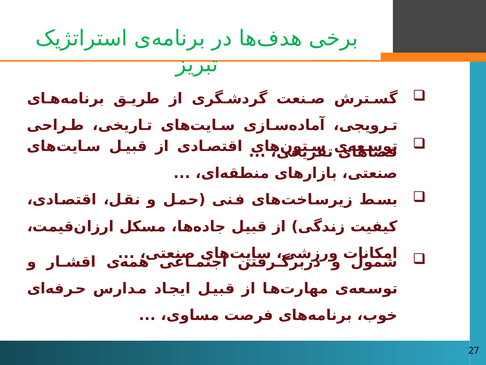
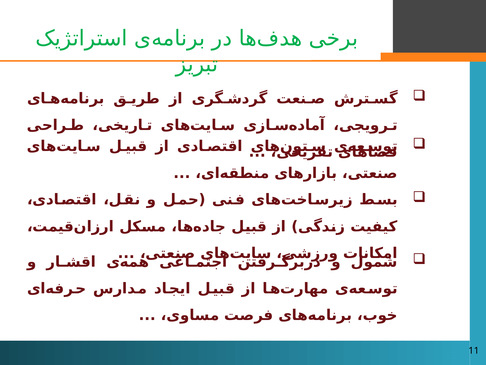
27: 27 -> 11 (474, 350)
